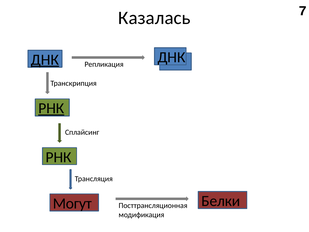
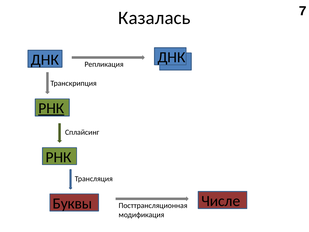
ДНК underline: present -> none (45, 60)
Белки: Белки -> Числе (221, 201)
Могут: Могут -> Буквы (72, 203)
